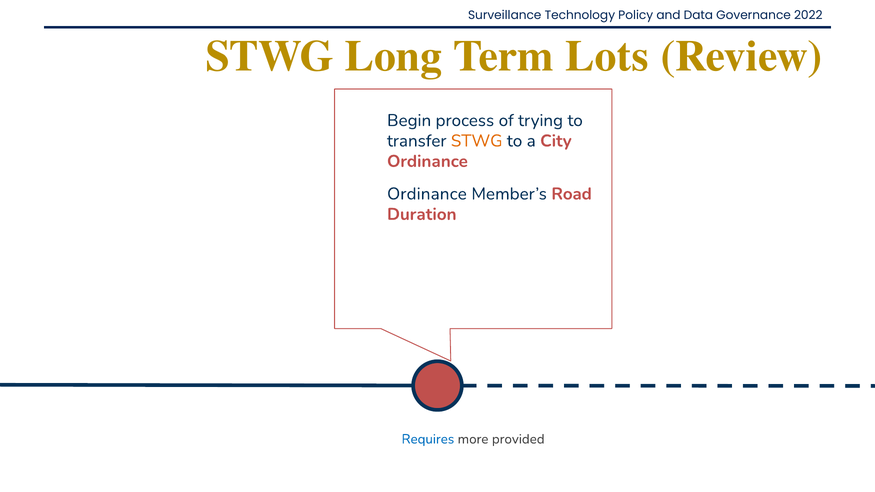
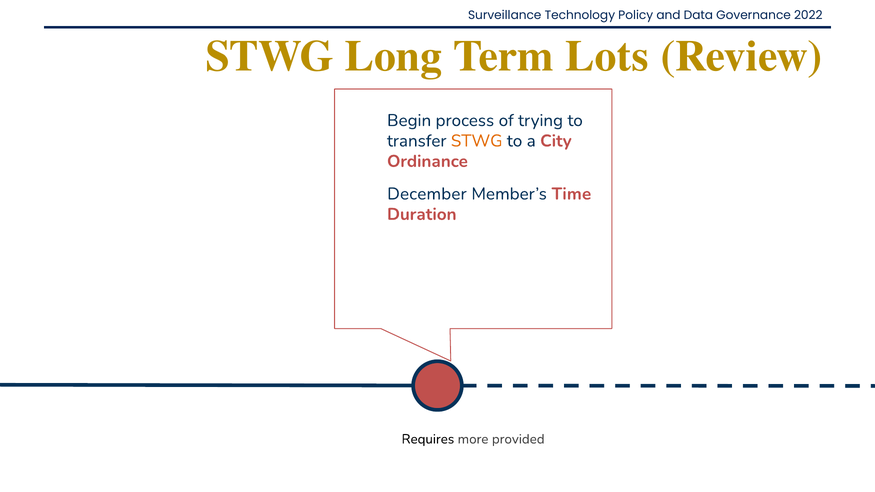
Ordinance: Ordinance -> December (427, 194)
Road: Road -> Time (571, 194)
Requires colour: blue -> black (428, 439)
